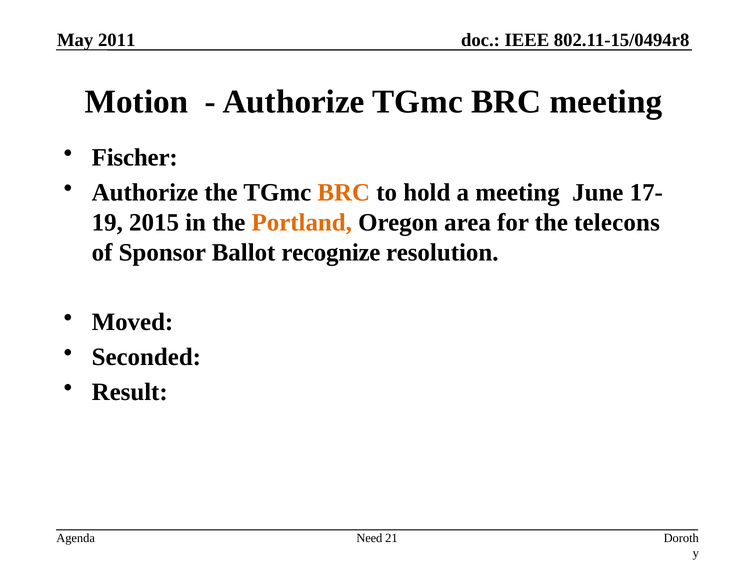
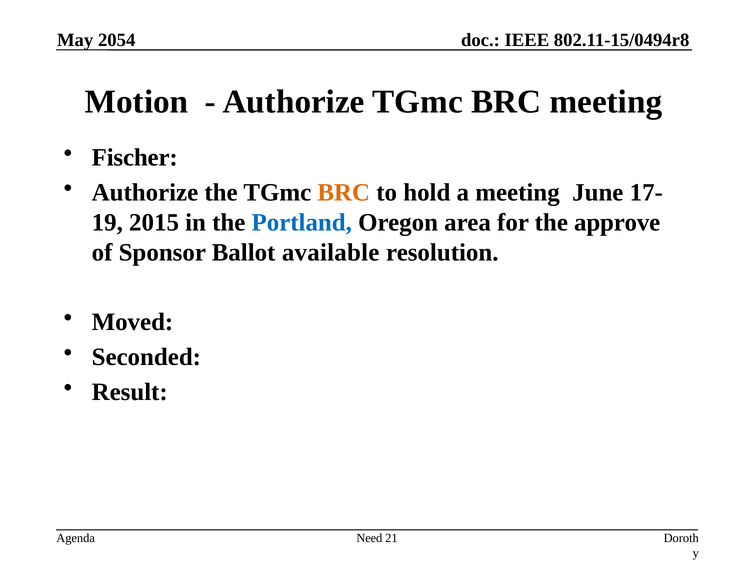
2011: 2011 -> 2054 (117, 40)
Portland colour: orange -> blue (302, 222)
telecons: telecons -> approve (617, 222)
recognize: recognize -> available (331, 252)
